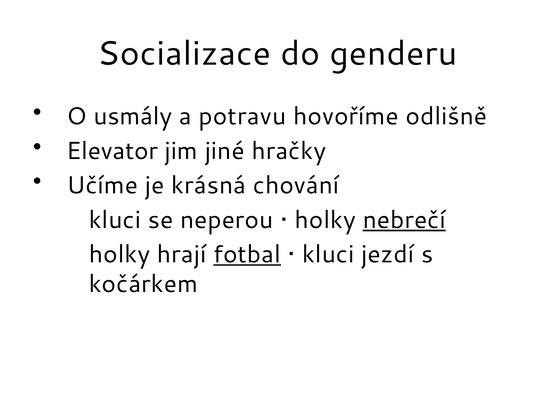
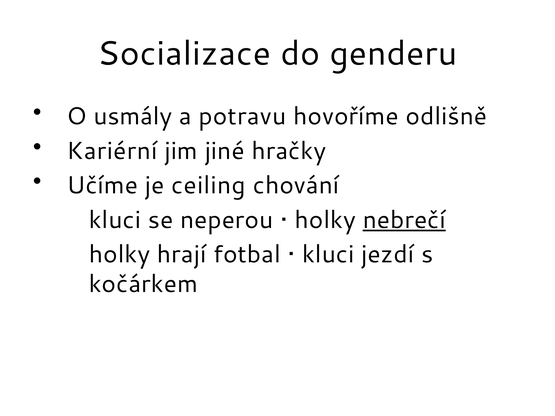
Elevator: Elevator -> Kariérní (112, 151)
krásná: krásná -> ceiling (209, 186)
fotbal underline: present -> none (247, 255)
